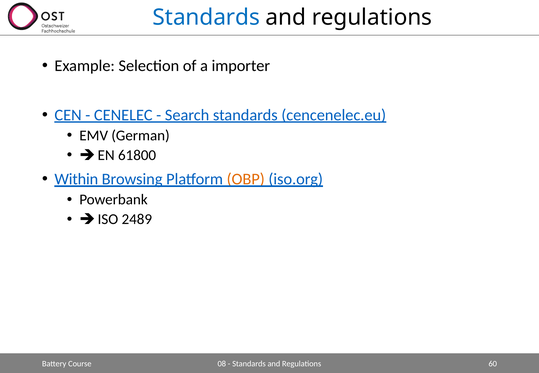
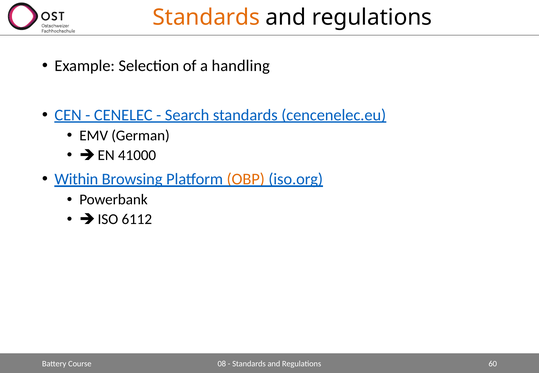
Standards colour: blue -> orange (206, 17)
importer: importer -> handling (241, 66)
61800: 61800 -> 41000 (137, 155)
2489: 2489 -> 6112 (137, 219)
